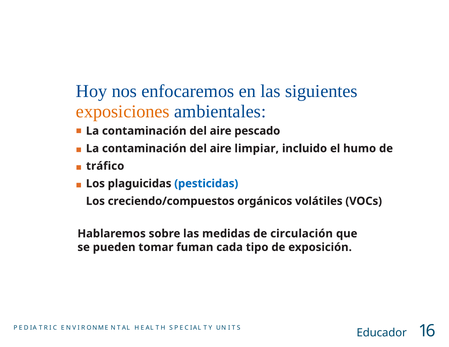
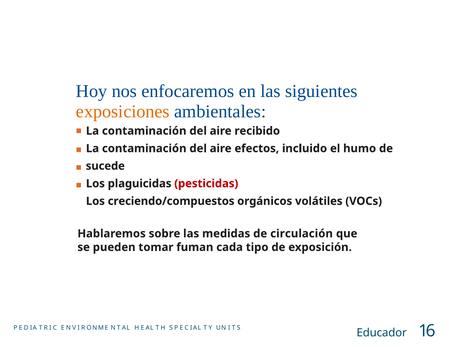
pescado: pescado -> recibido (257, 131)
limpiar: limpiar -> efectos (257, 148)
tráfico: tráfico -> sucede (105, 166)
pesticidas colour: blue -> red (206, 184)
